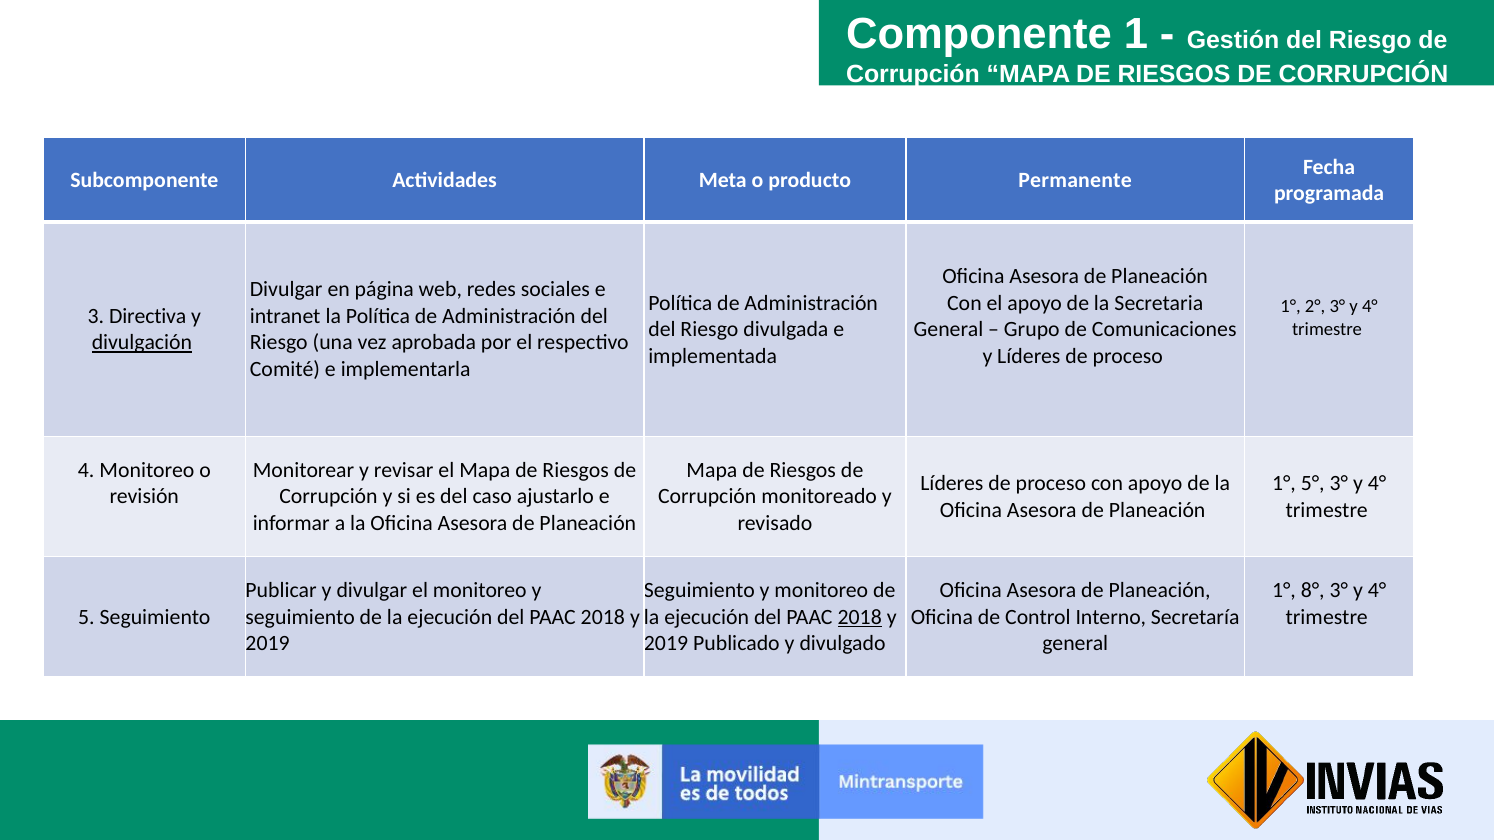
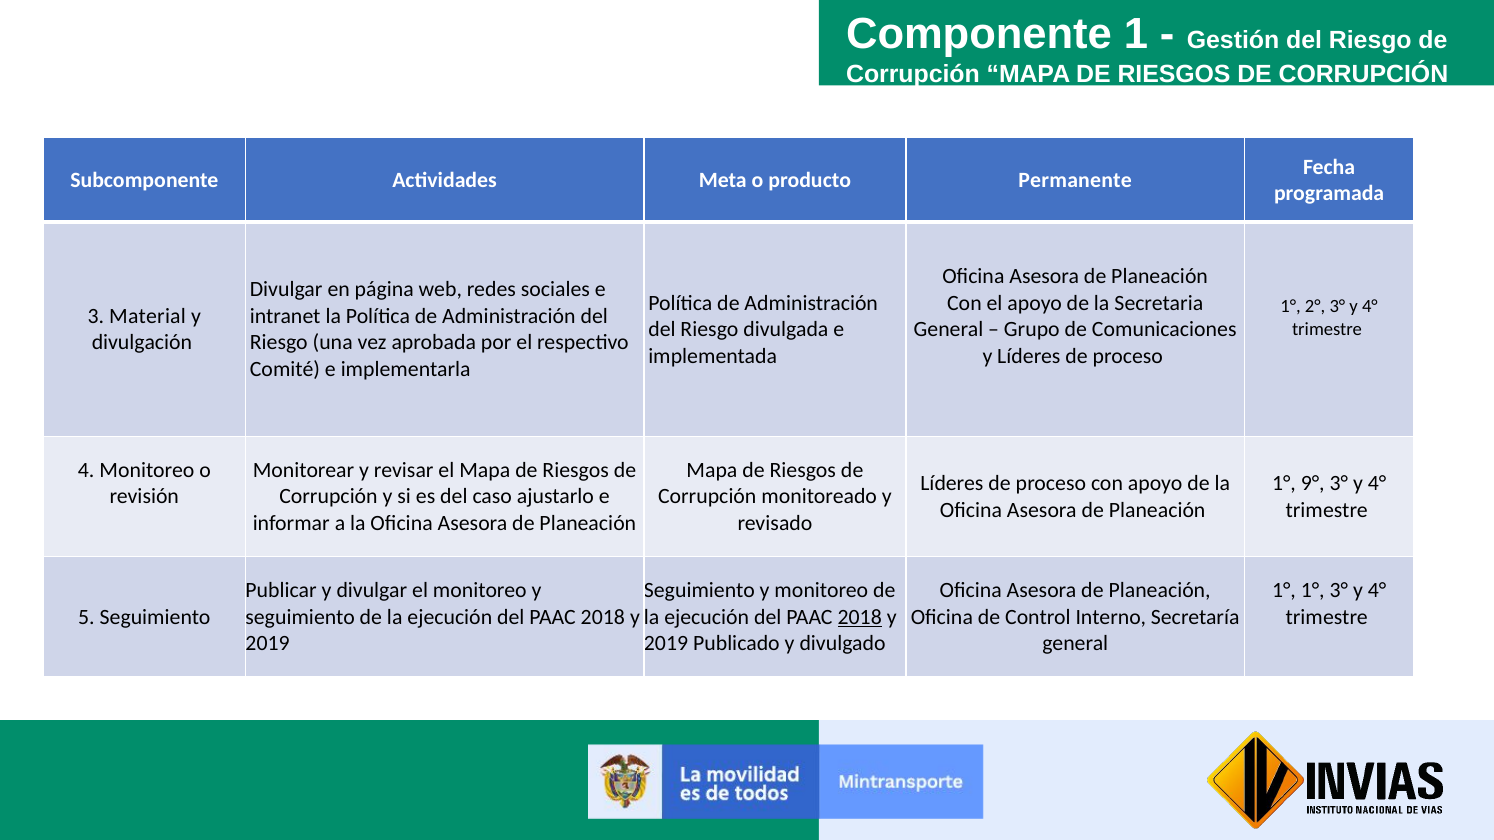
Directiva: Directiva -> Material (148, 316)
divulgación underline: present -> none (142, 343)
5°: 5° -> 9° (1313, 484)
1° 8°: 8° -> 1° (1313, 591)
